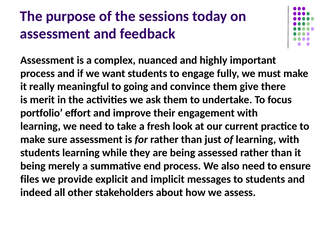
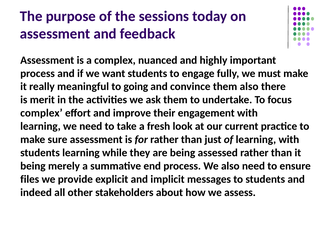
them give: give -> also (249, 87)
portfolio: portfolio -> complex (41, 113)
